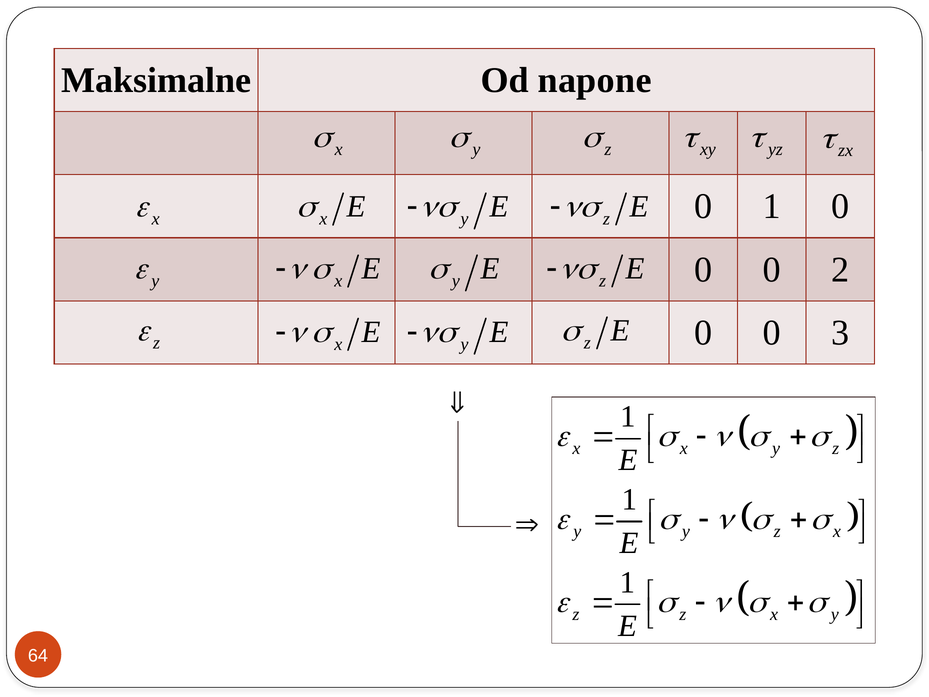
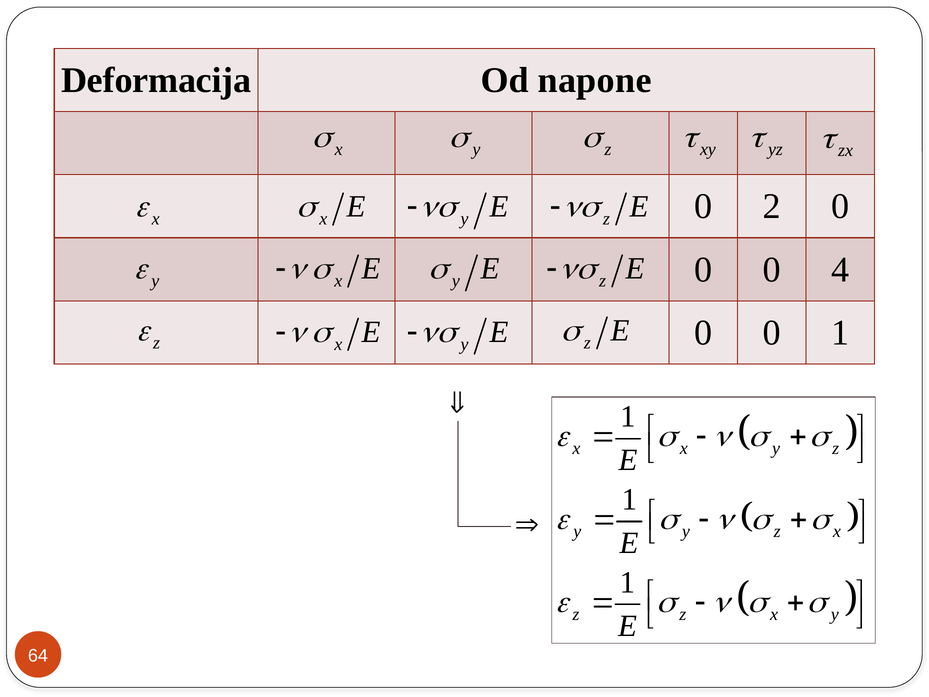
Maksimalne: Maksimalne -> Deformacija (156, 80)
0 1: 1 -> 2 (772, 206)
2: 2 -> 4 (840, 270)
0 3: 3 -> 1 (840, 333)
